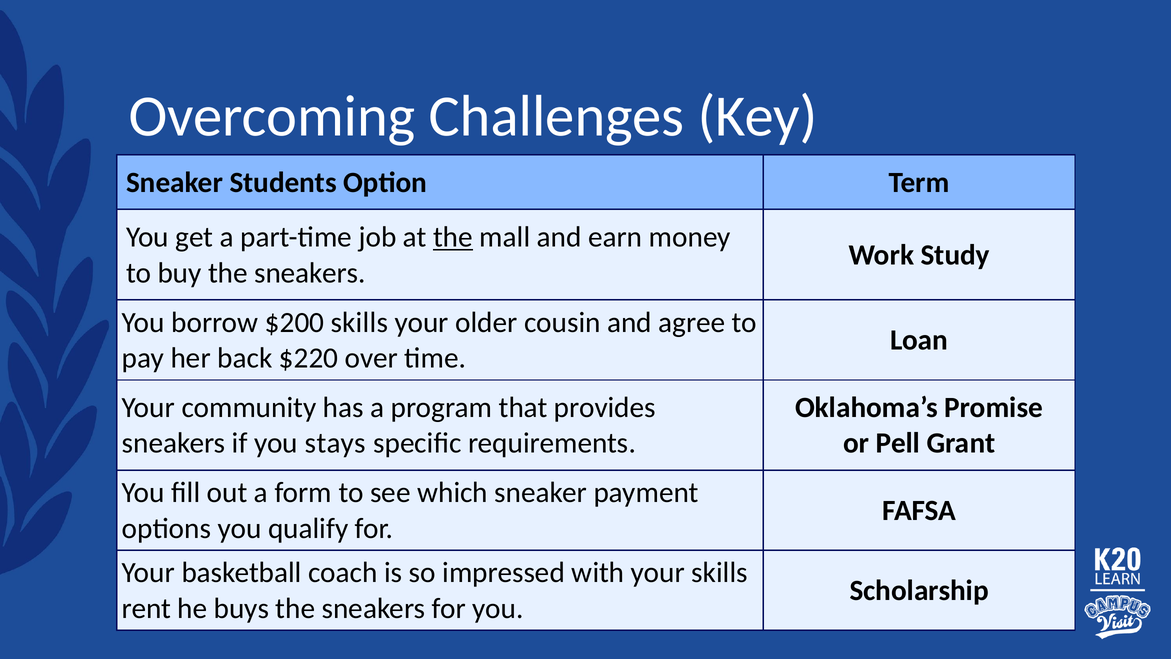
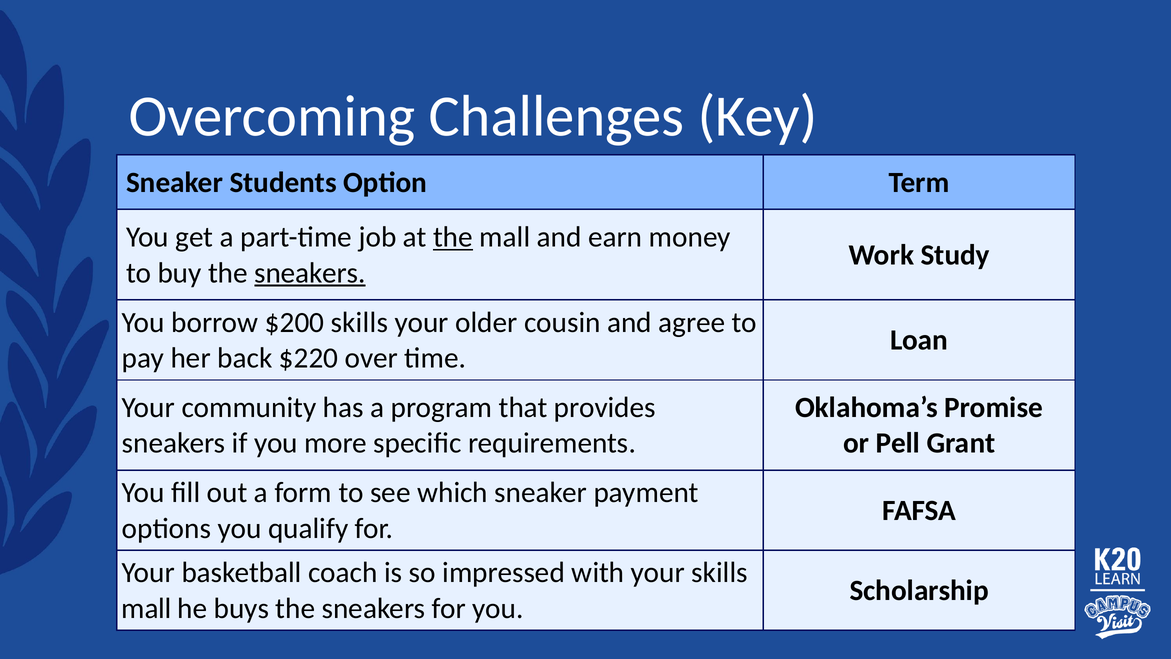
sneakers underline: none -> present (310, 273)
stays: stays -> more (336, 443)
rent: rent -> mall (146, 608)
